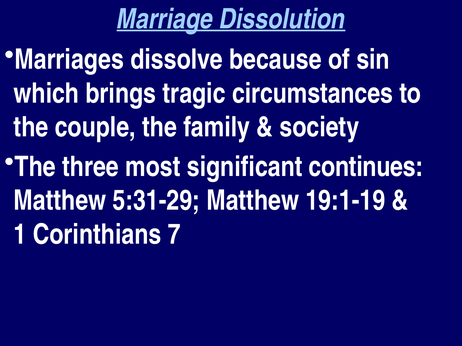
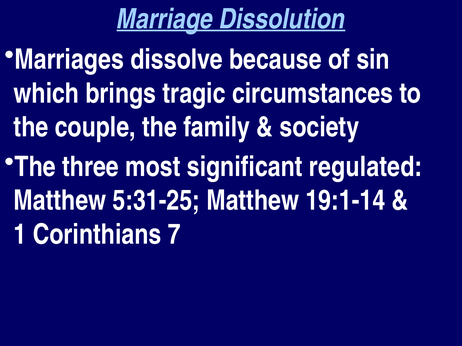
continues: continues -> regulated (366, 167)
5:31-29: 5:31-29 -> 5:31-25 (156, 201)
19:1-19: 19:1-19 -> 19:1-14 (345, 201)
